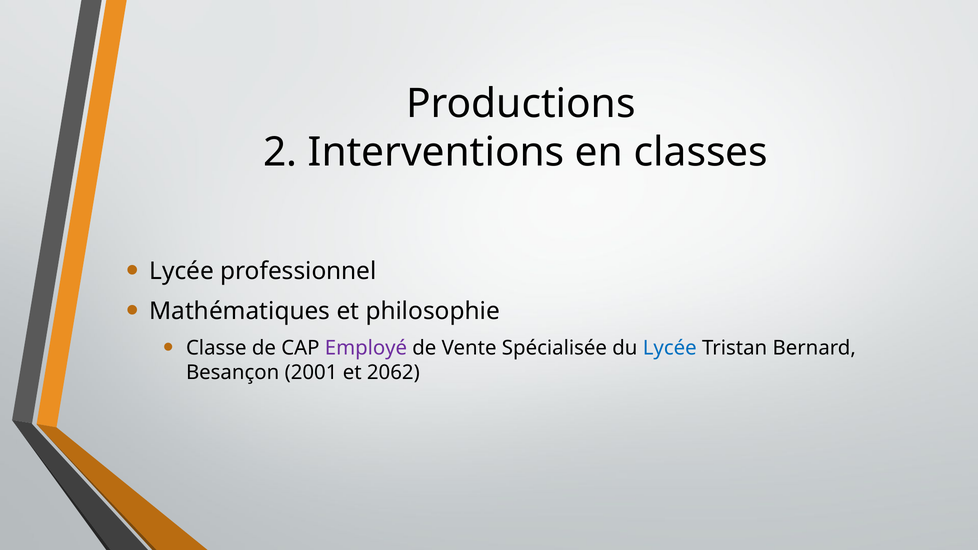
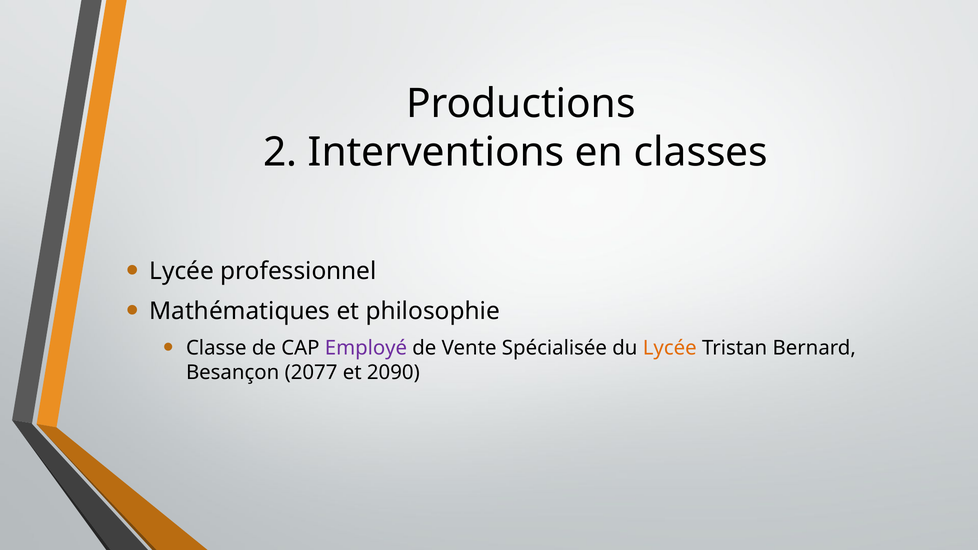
Lycée colour: blue -> orange (670, 348)
2001: 2001 -> 2077 (311, 373)
2062: 2062 -> 2090 (393, 373)
